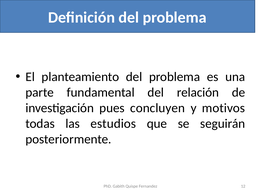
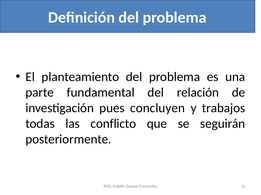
motivos: motivos -> trabajos (224, 108)
estudios: estudios -> conflicto (113, 124)
